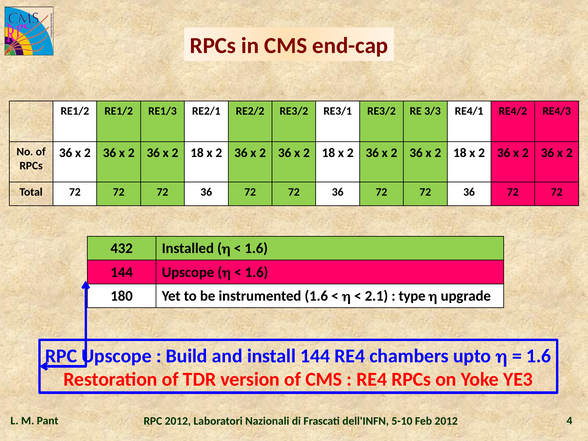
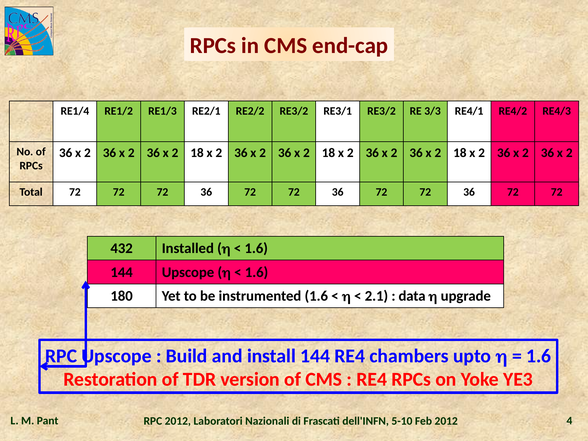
RE1/2: RE1/2 -> RE1/4 (75, 111)
type: type -> data (412, 296)
